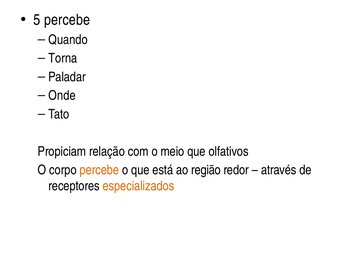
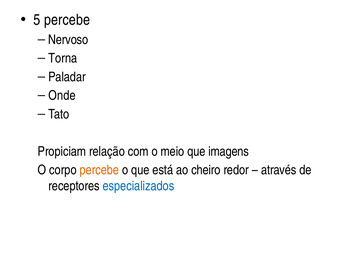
Quando: Quando -> Nervoso (68, 40)
olfativos: olfativos -> imagens (229, 152)
região: região -> cheiro (206, 170)
especializados colour: orange -> blue (138, 186)
